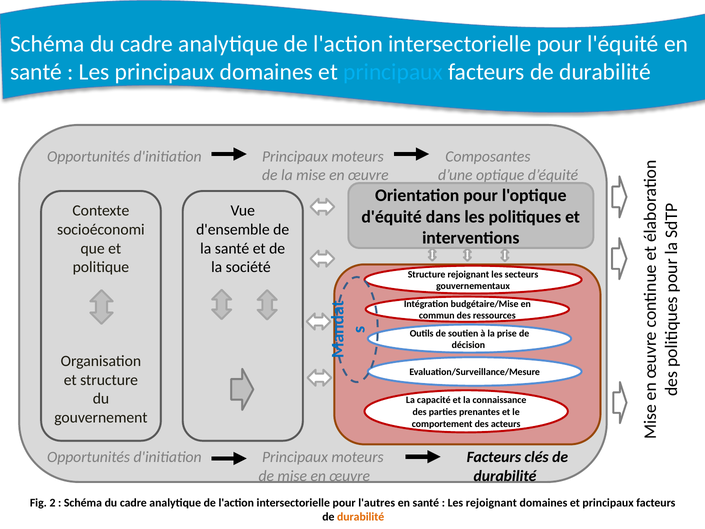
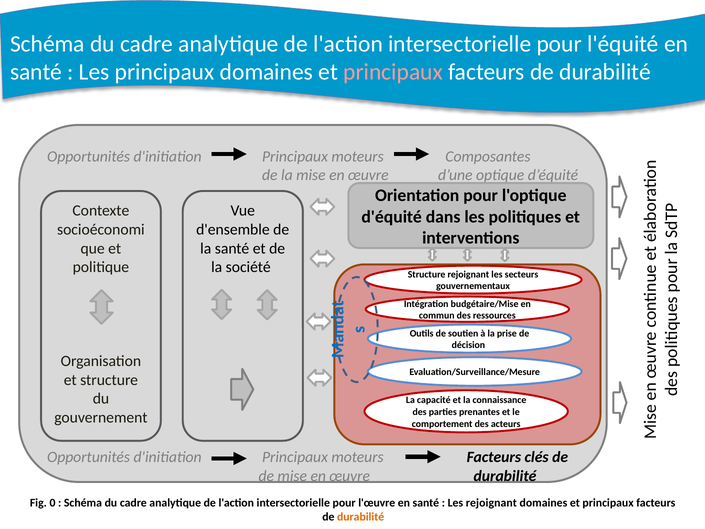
principaux colour: light blue -> pink (393, 72)
2: 2 -> 0 (52, 502)
l'autres: l'autres -> l'œuvre (377, 502)
